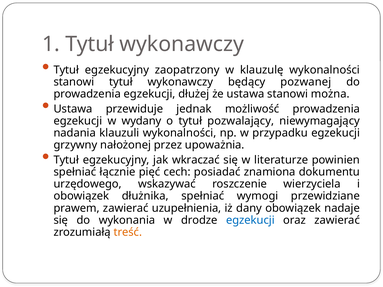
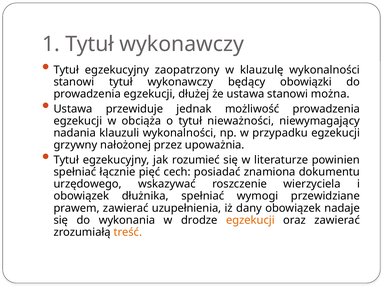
pozwanej: pozwanej -> obowiązki (306, 82)
wydany: wydany -> obciąża (141, 121)
pozwalający: pozwalający -> nieważności (241, 121)
wkraczać: wkraczać -> rozumieć (196, 160)
egzekucji colour: blue -> orange (250, 220)
